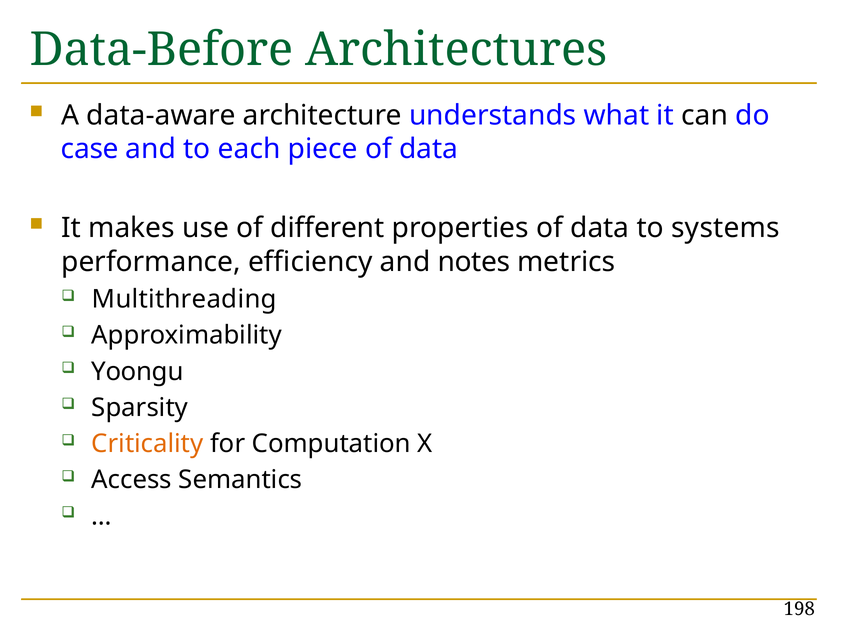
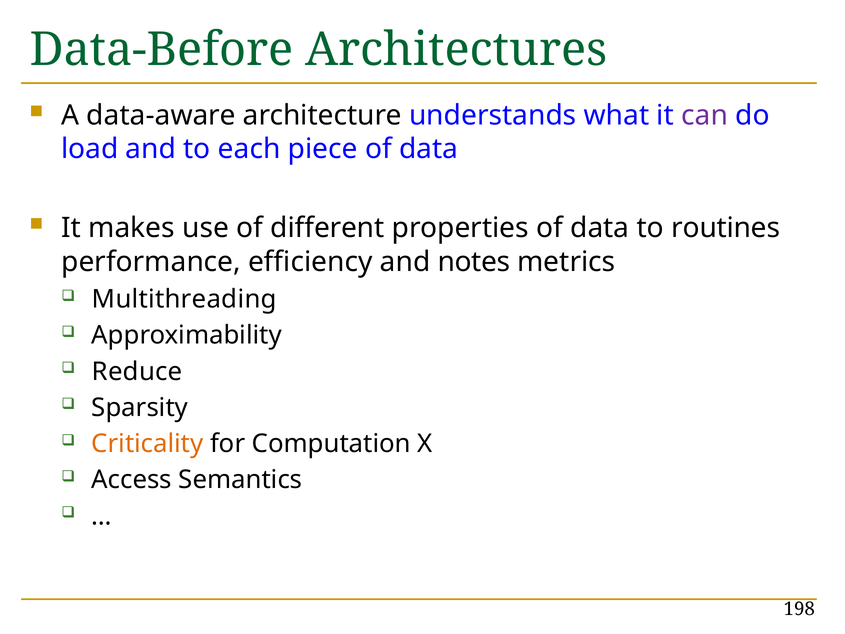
can colour: black -> purple (705, 115)
case: case -> load (90, 149)
systems: systems -> routines (726, 228)
Yoongu: Yoongu -> Reduce (137, 371)
